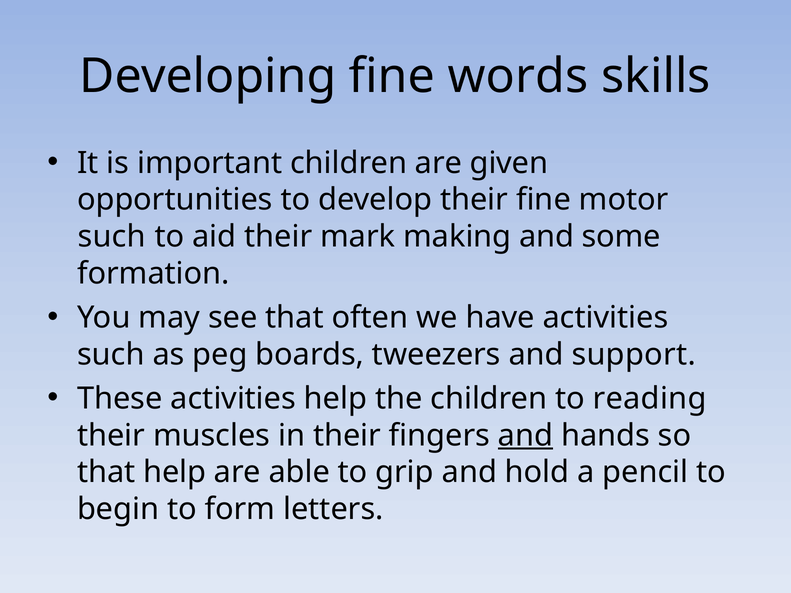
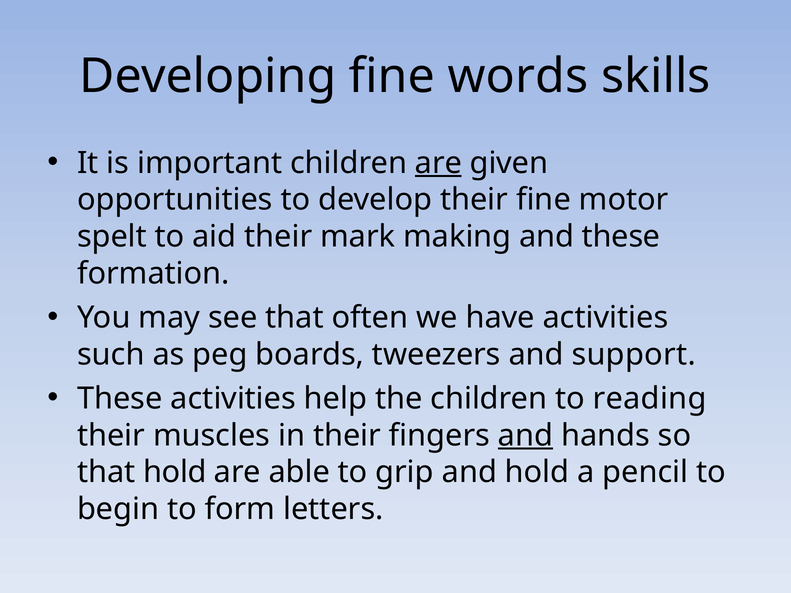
are underline: none -> present (438, 163)
such: such -> spelt (112, 237)
and some: some -> these (621, 237)
that help: help -> hold (175, 473)
